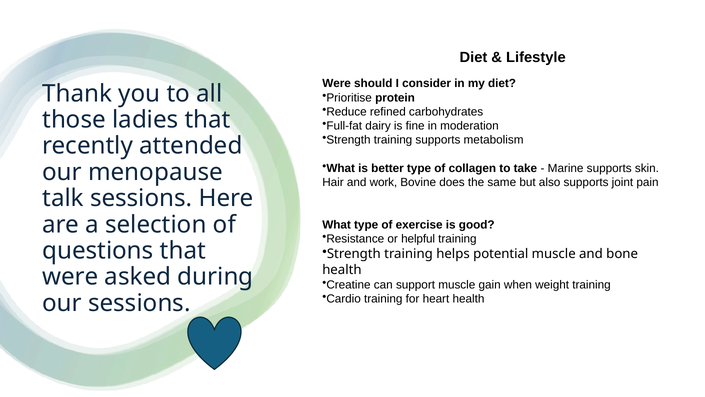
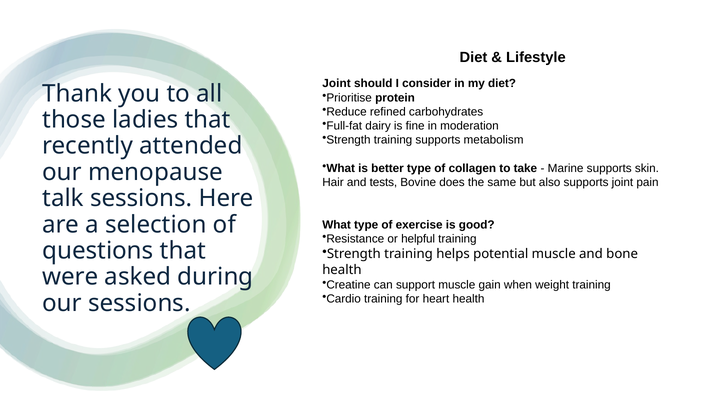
Were: Were -> Joint (336, 83)
work: work -> tests (383, 182)
